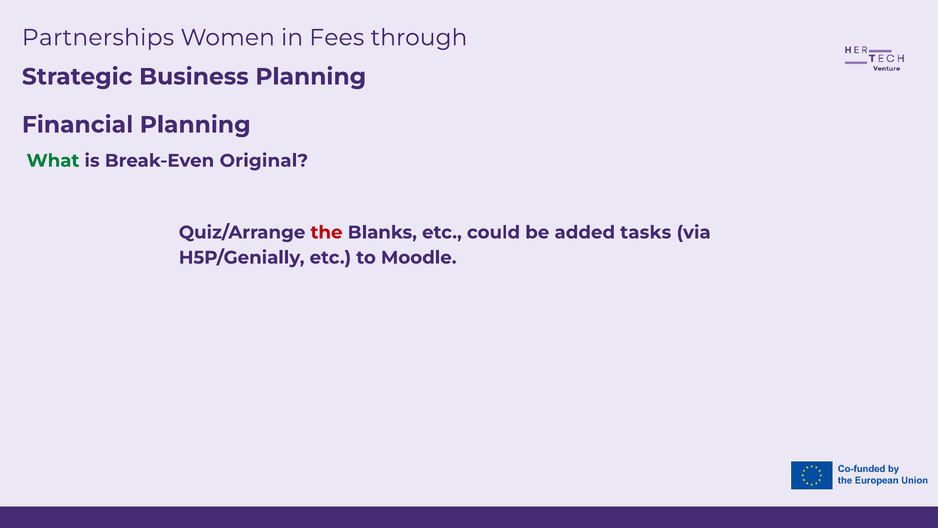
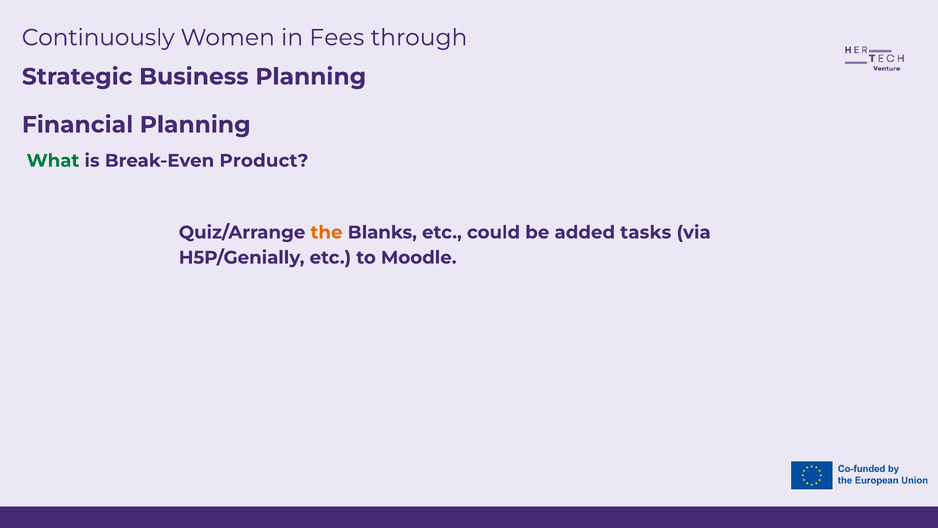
Partnerships: Partnerships -> Continuously (98, 38)
Original: Original -> Product (264, 161)
the colour: red -> orange (327, 232)
